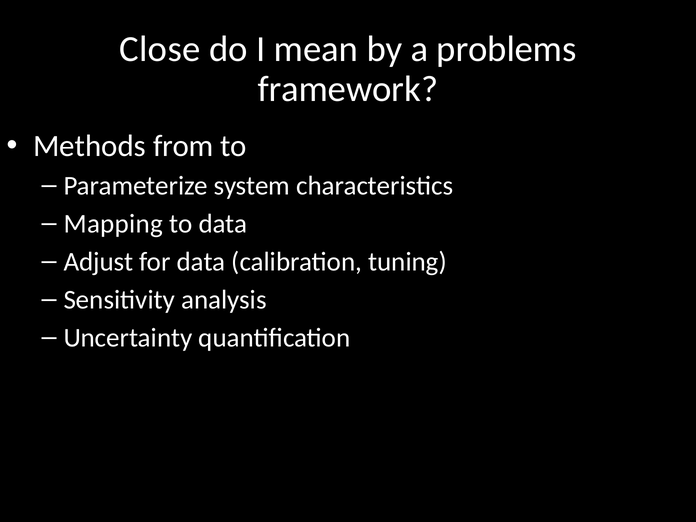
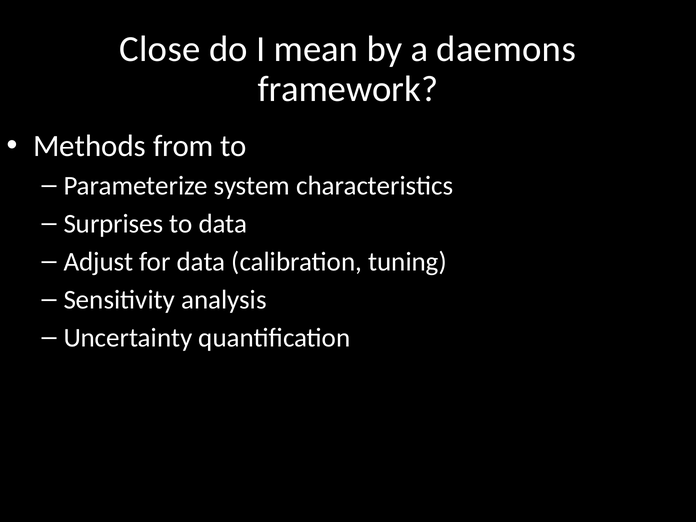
problems: problems -> daemons (506, 49)
Mapping: Mapping -> Surprises (113, 224)
